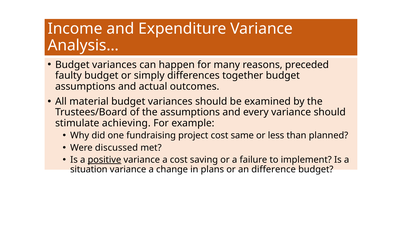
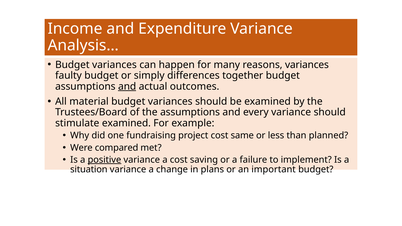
reasons preceded: preceded -> variances (307, 65)
and underline: none -> present (127, 86)
stimulate achieving: achieving -> examined (126, 123)
discussed: discussed -> compared (117, 148)
difference: difference -> important (274, 170)
